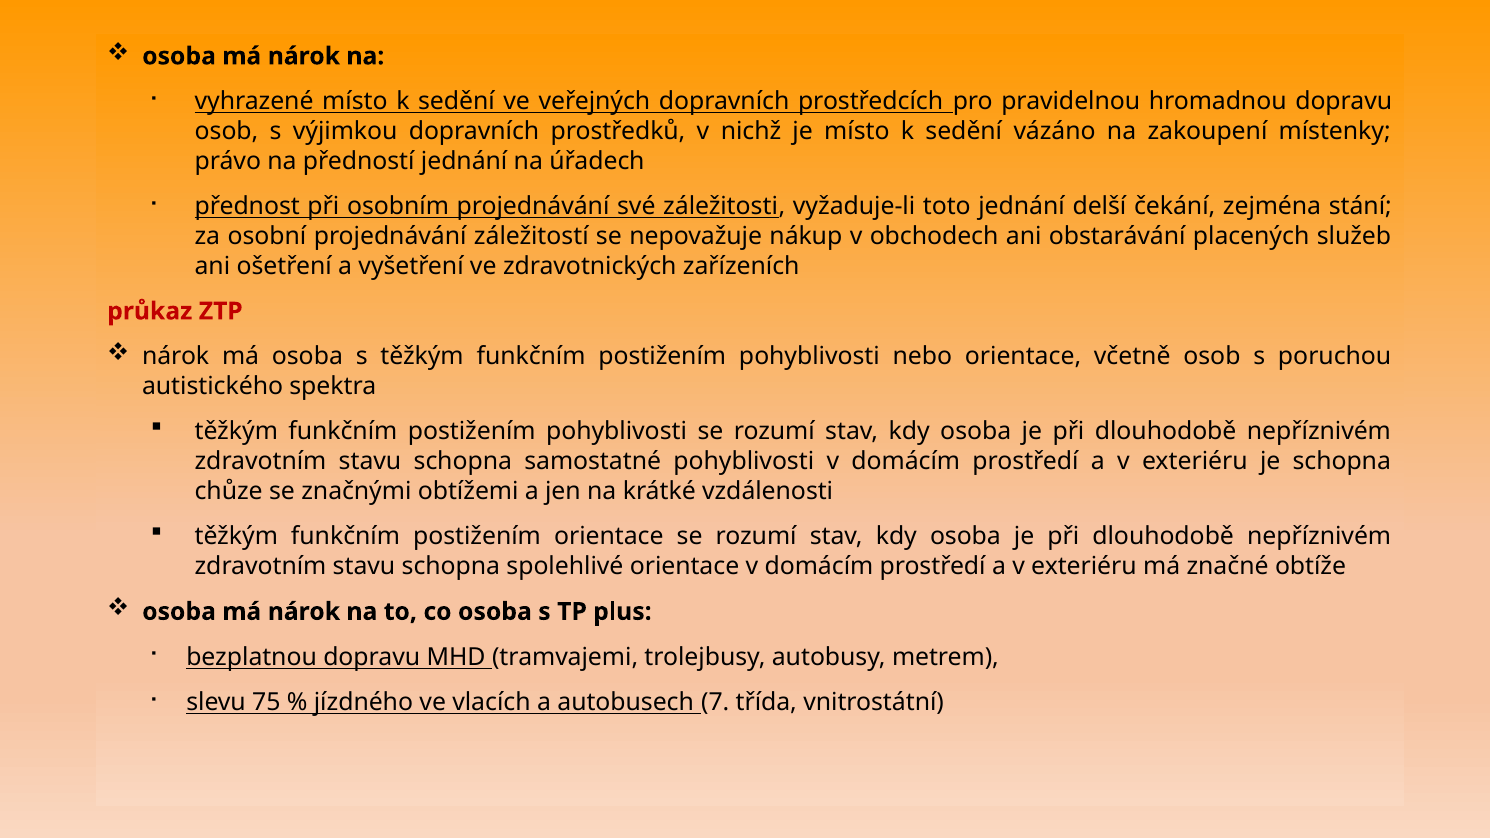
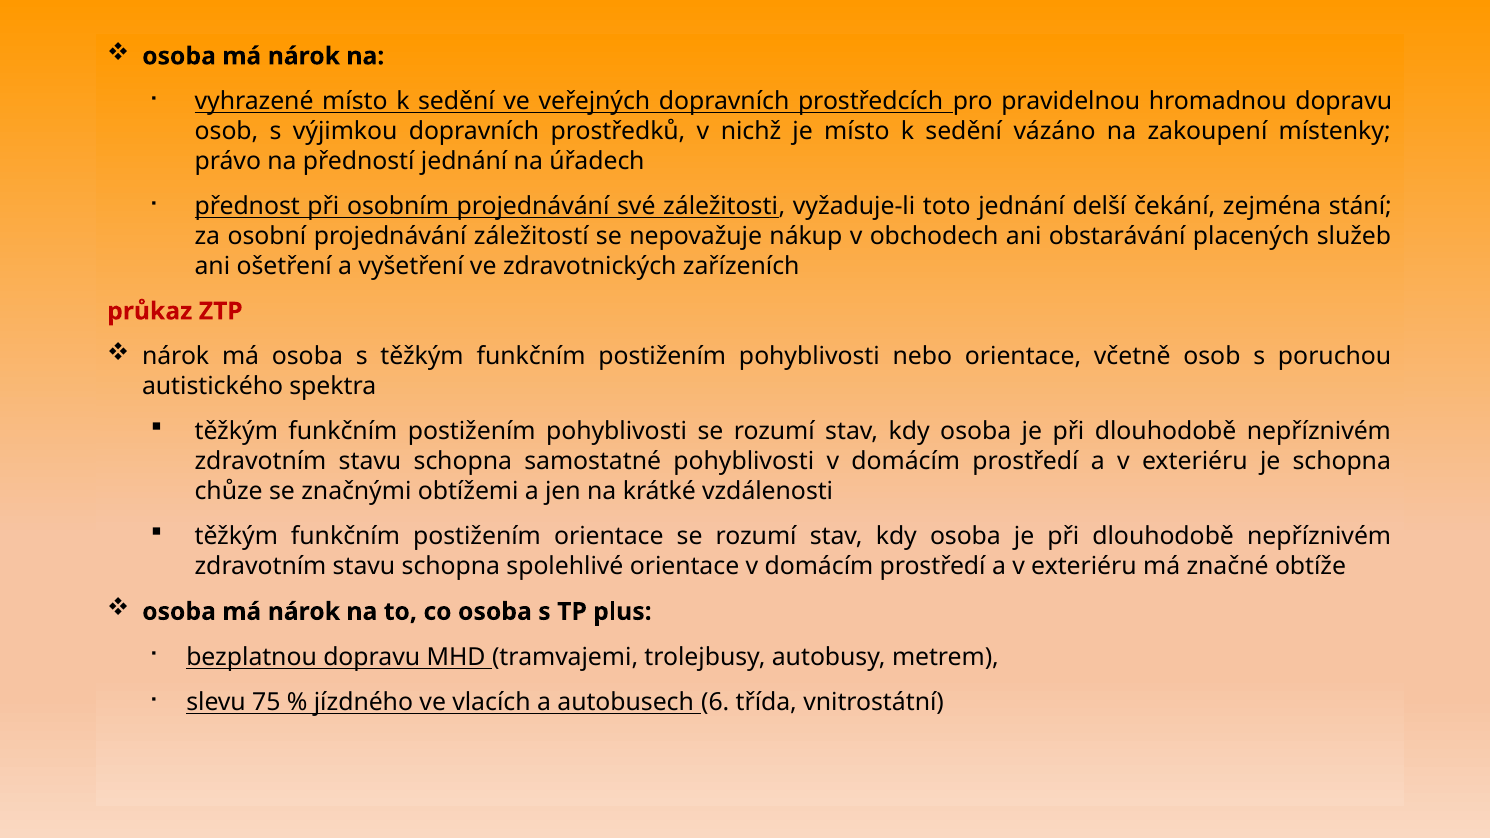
7: 7 -> 6 (715, 702)
